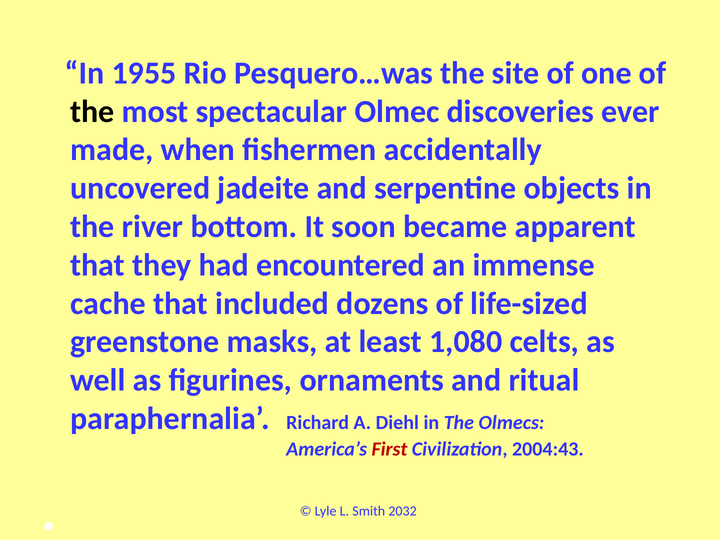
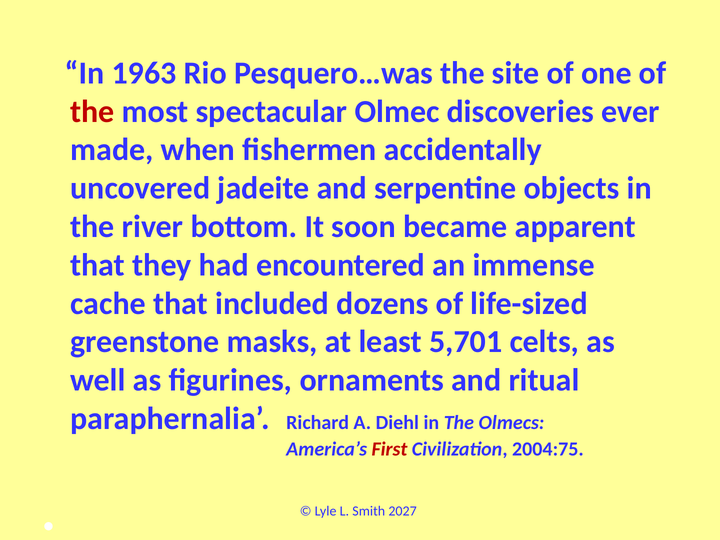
1955: 1955 -> 1963 (144, 73)
the colour: black -> red (92, 111)
1,080: 1,080 -> 5,701 (466, 342)
2004:43: 2004:43 -> 2004:75 (548, 449)
2032: 2032 -> 2027 (403, 511)
